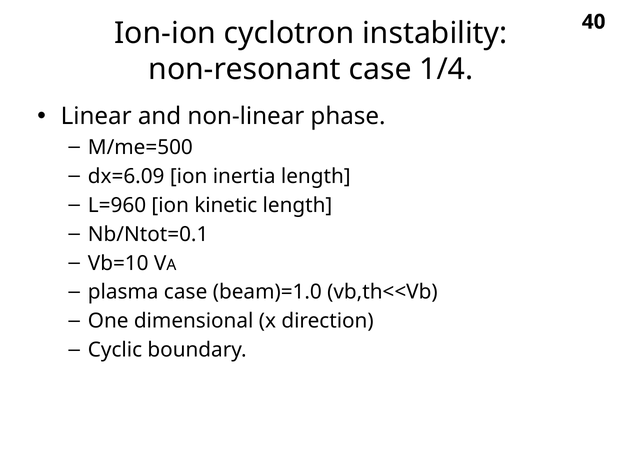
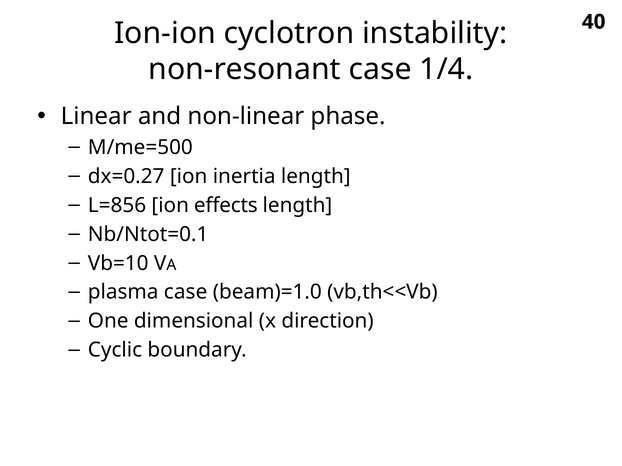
dx=6.09: dx=6.09 -> dx=0.27 (126, 176)
L=960: L=960 -> L=856 (117, 205)
kinetic: kinetic -> effects (226, 205)
